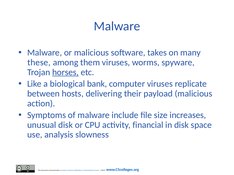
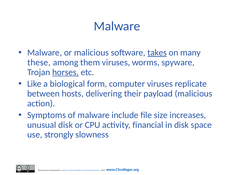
takes underline: none -> present (157, 53)
bank: bank -> form (97, 84)
analysis: analysis -> strongly (59, 135)
